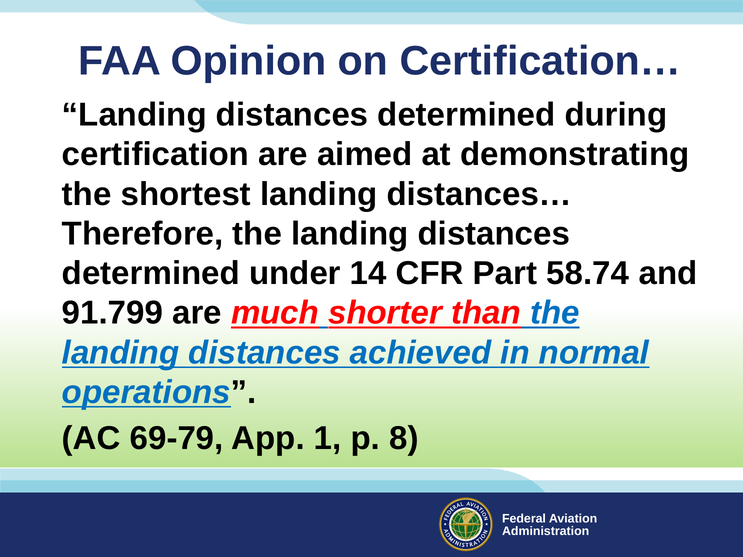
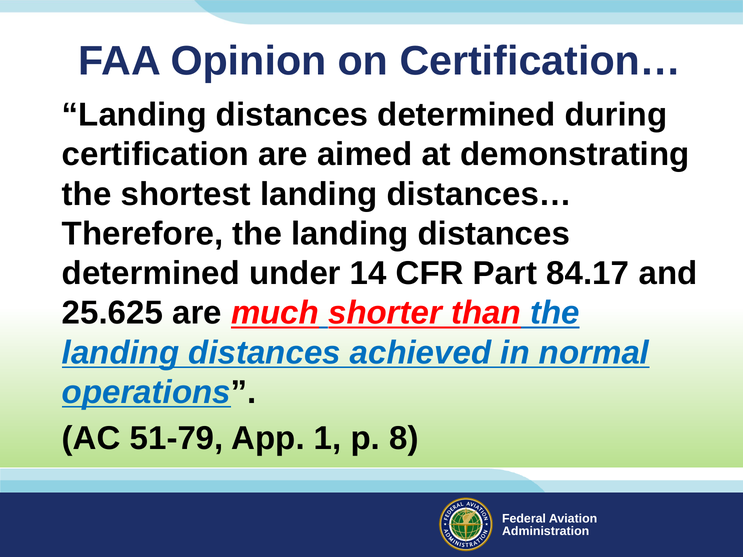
58.74: 58.74 -> 84.17 (588, 274)
91.799: 91.799 -> 25.625 (112, 313)
69-79: 69-79 -> 51-79 (177, 439)
